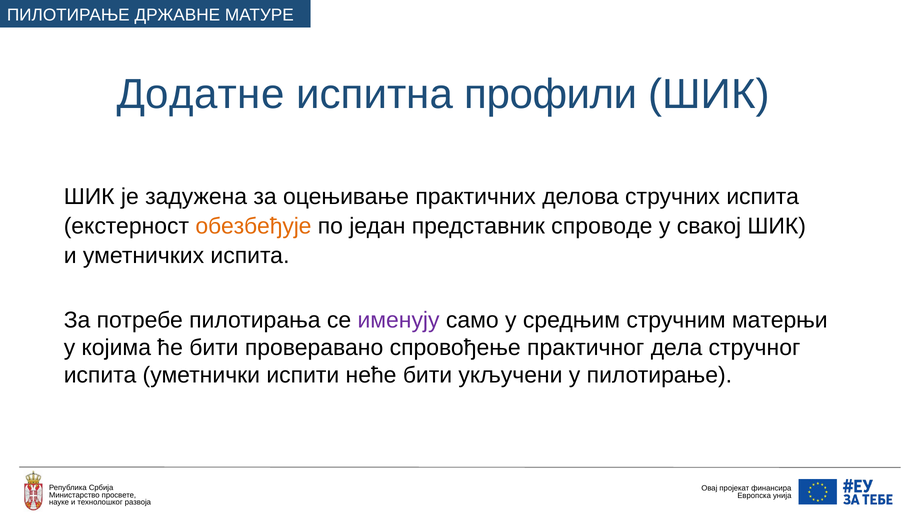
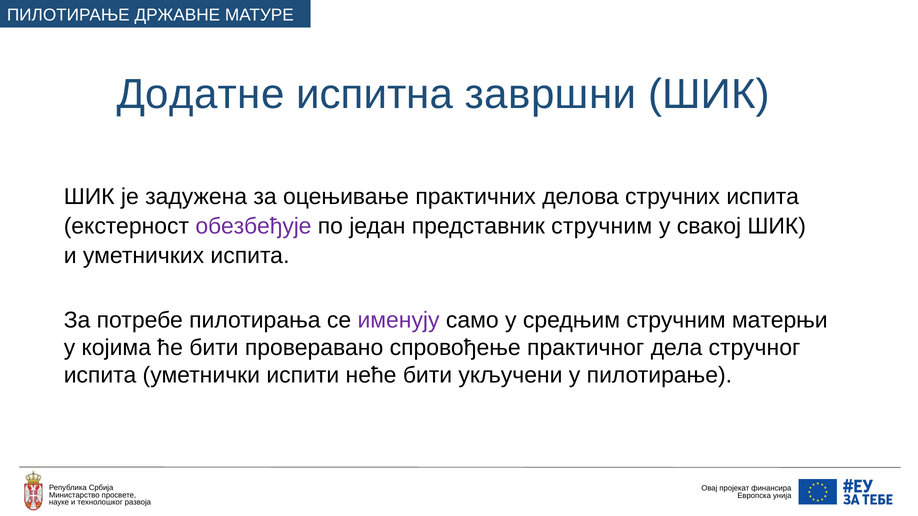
профили: профили -> завршни (550, 94)
обезбеђује colour: orange -> purple (253, 226)
представник спроводе: спроводе -> стручним (602, 226)
